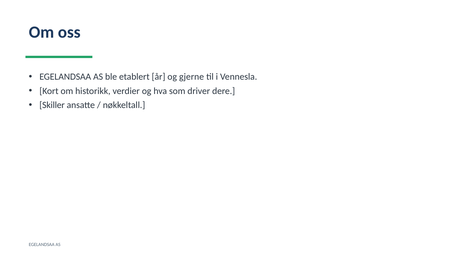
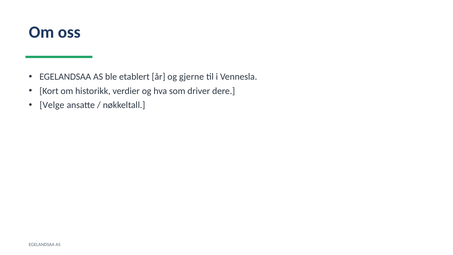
Skiller: Skiller -> Velge (52, 105)
